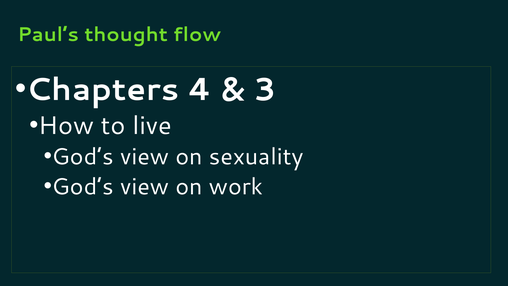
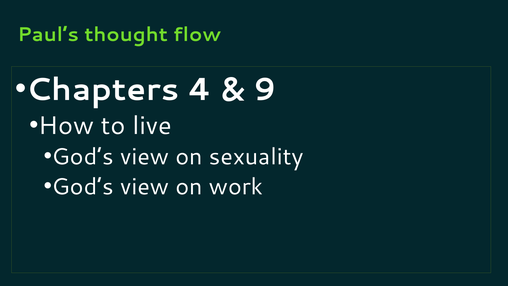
3: 3 -> 9 (265, 90)
